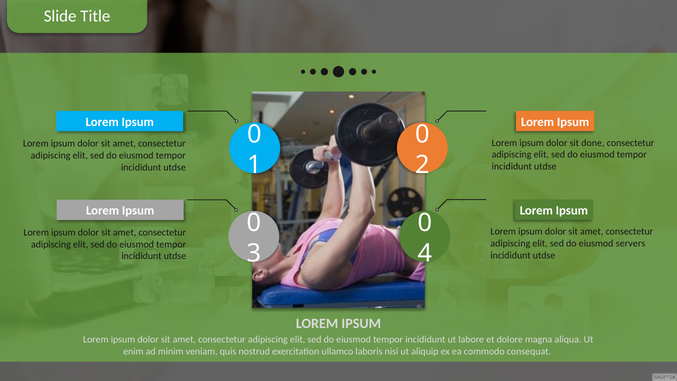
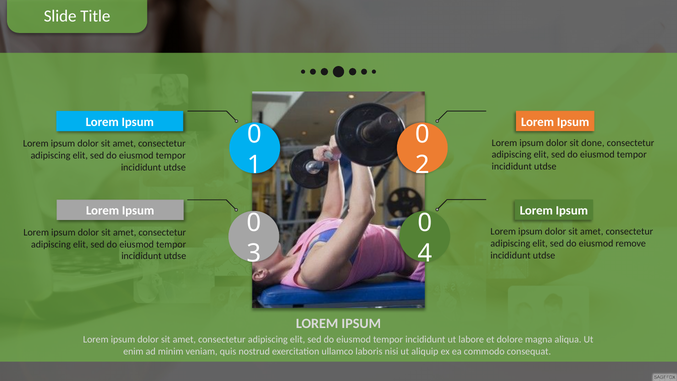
servers: servers -> remove (631, 243)
